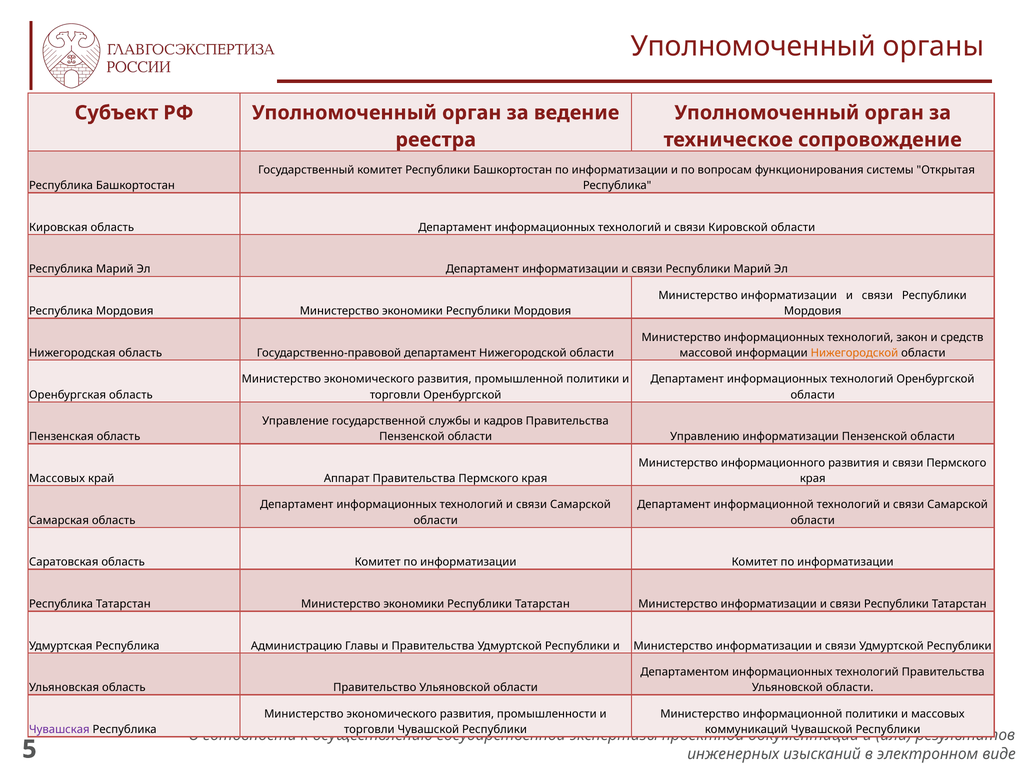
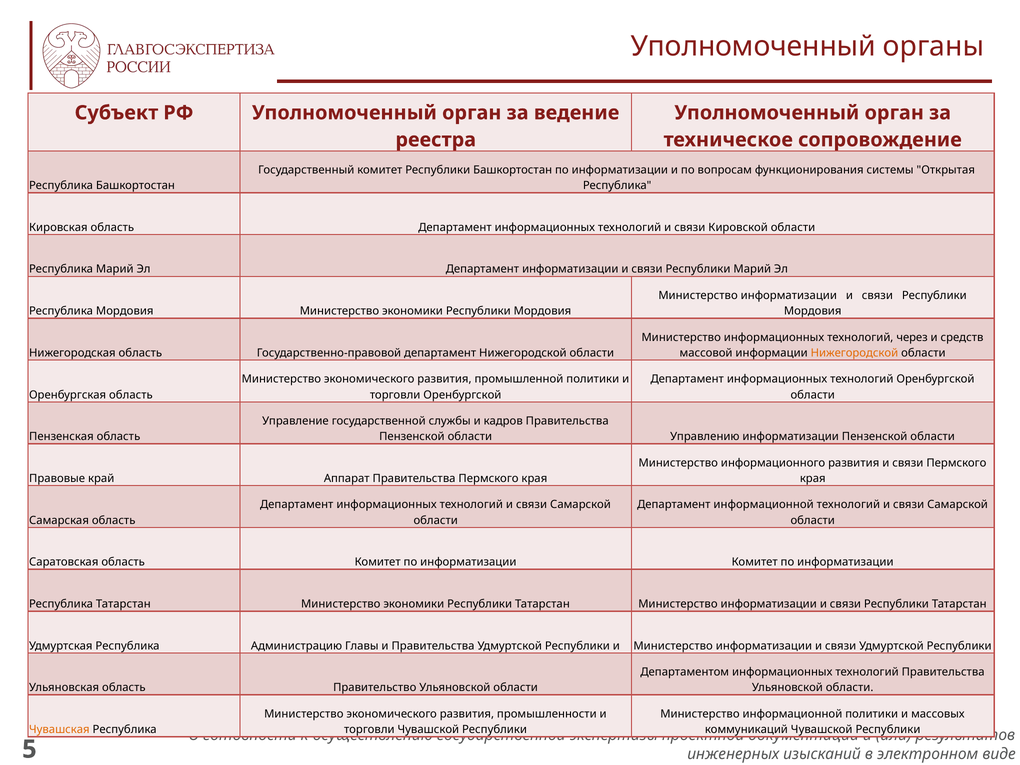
закон: закон -> через (912, 337)
Массовых: Массовых -> Правовые (57, 478)
Чувашская colour: purple -> orange (59, 730)
